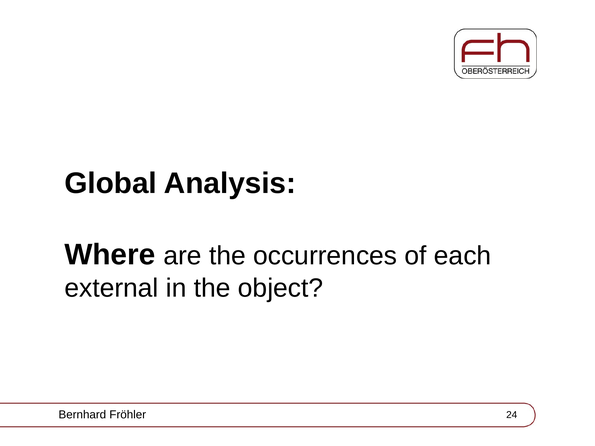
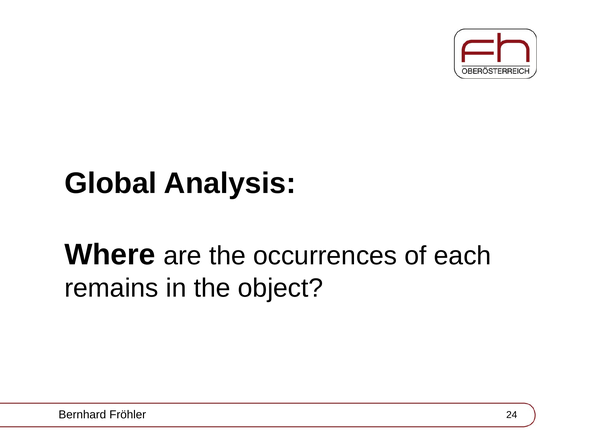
external: external -> remains (111, 288)
